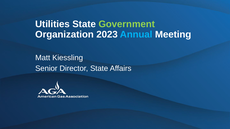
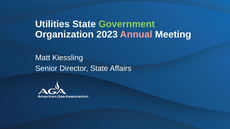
Annual colour: light blue -> pink (136, 34)
